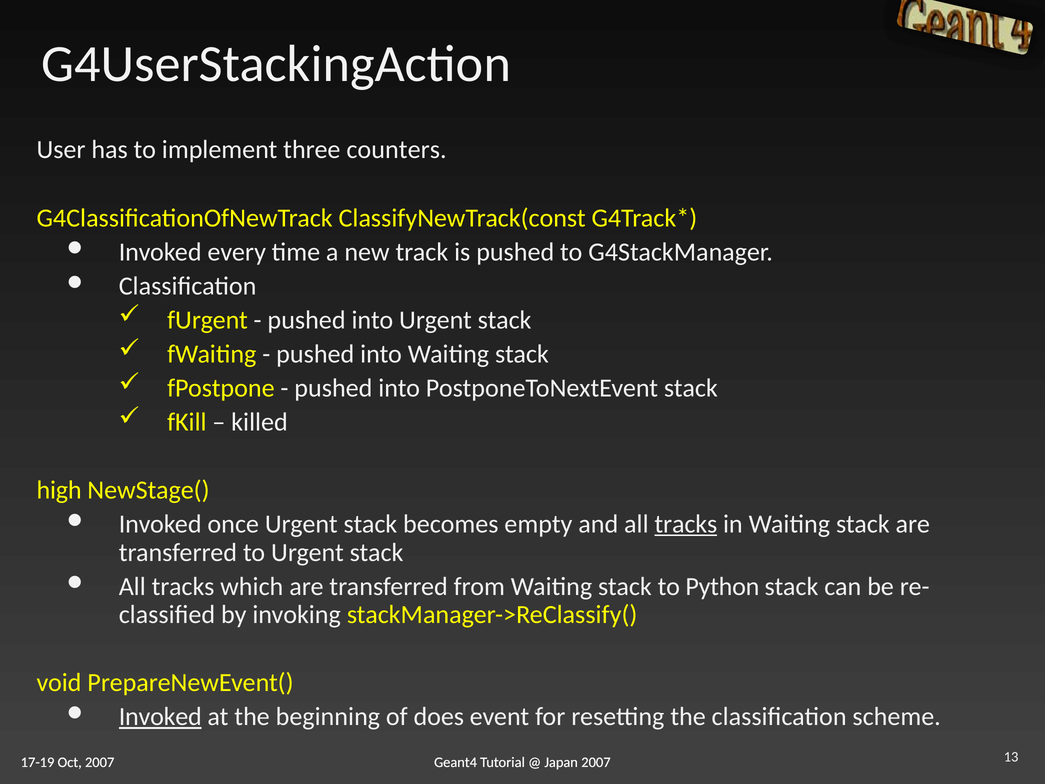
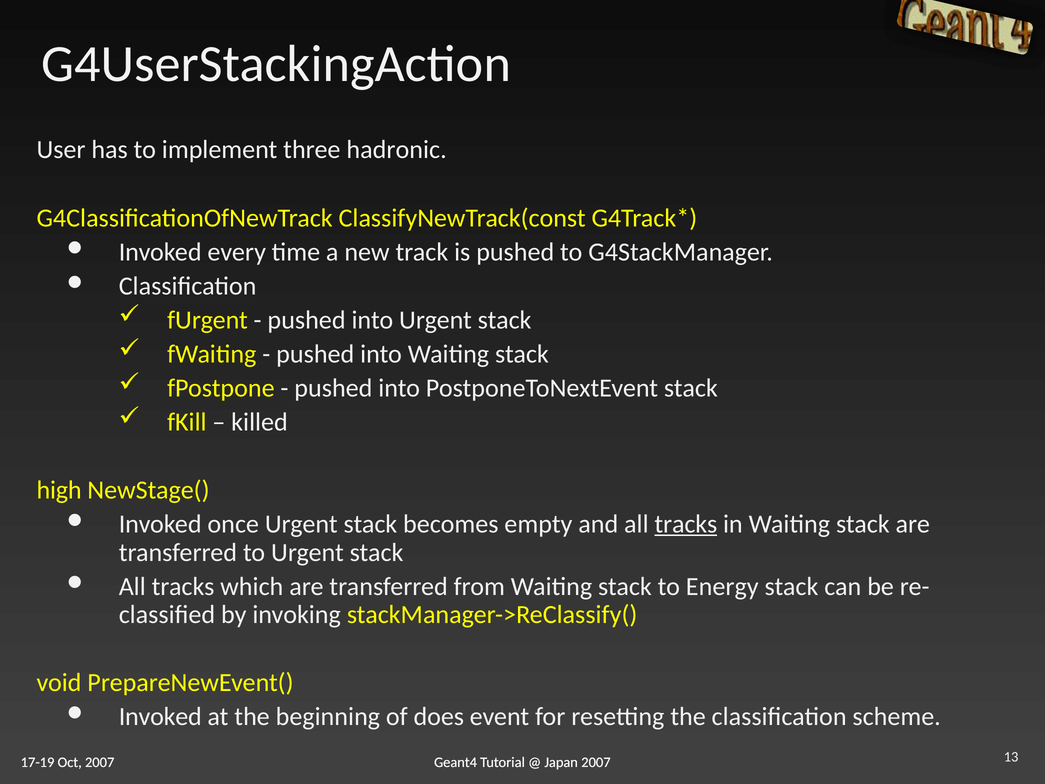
counters: counters -> hadronic (397, 150)
Python: Python -> Energy (722, 586)
Invoked underline: present -> none (160, 717)
